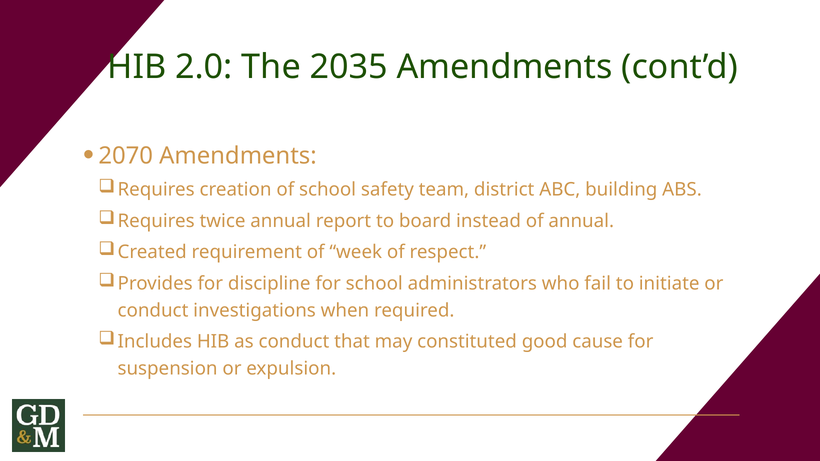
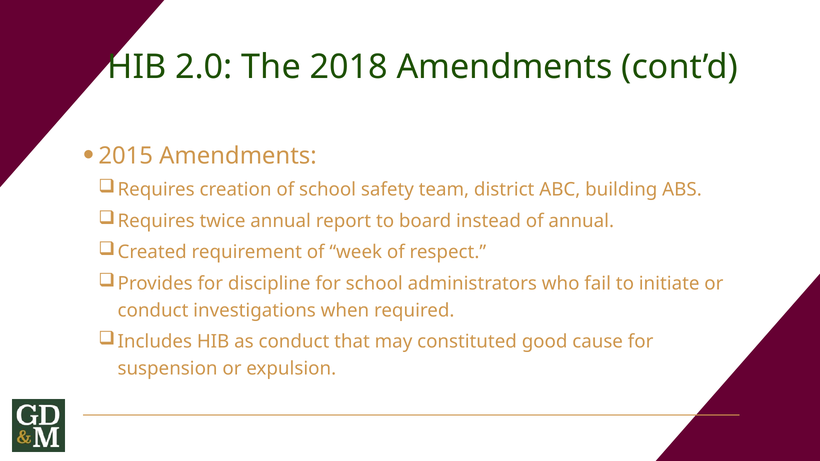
2035: 2035 -> 2018 (349, 67)
2070: 2070 -> 2015 (126, 156)
